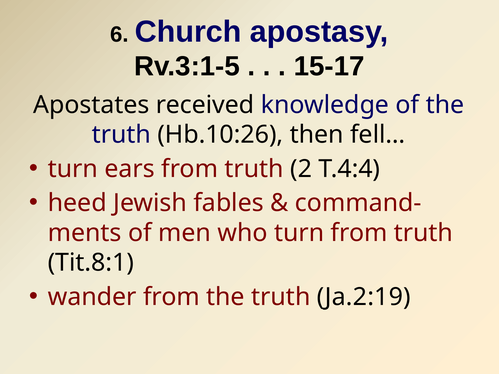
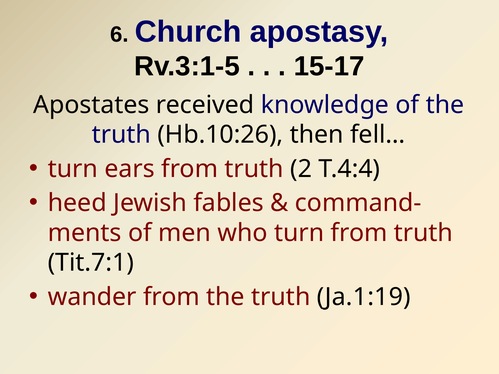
Tit.8:1: Tit.8:1 -> Tit.7:1 (91, 263)
Ja.2:19: Ja.2:19 -> Ja.1:19 (364, 297)
